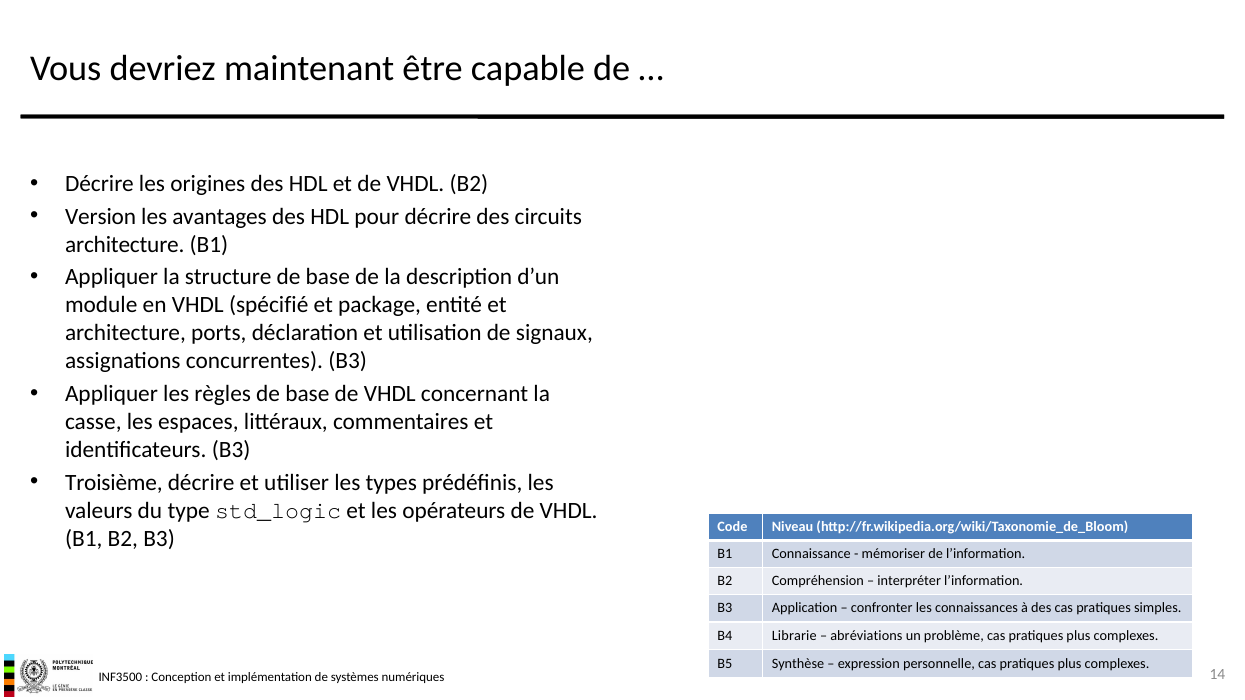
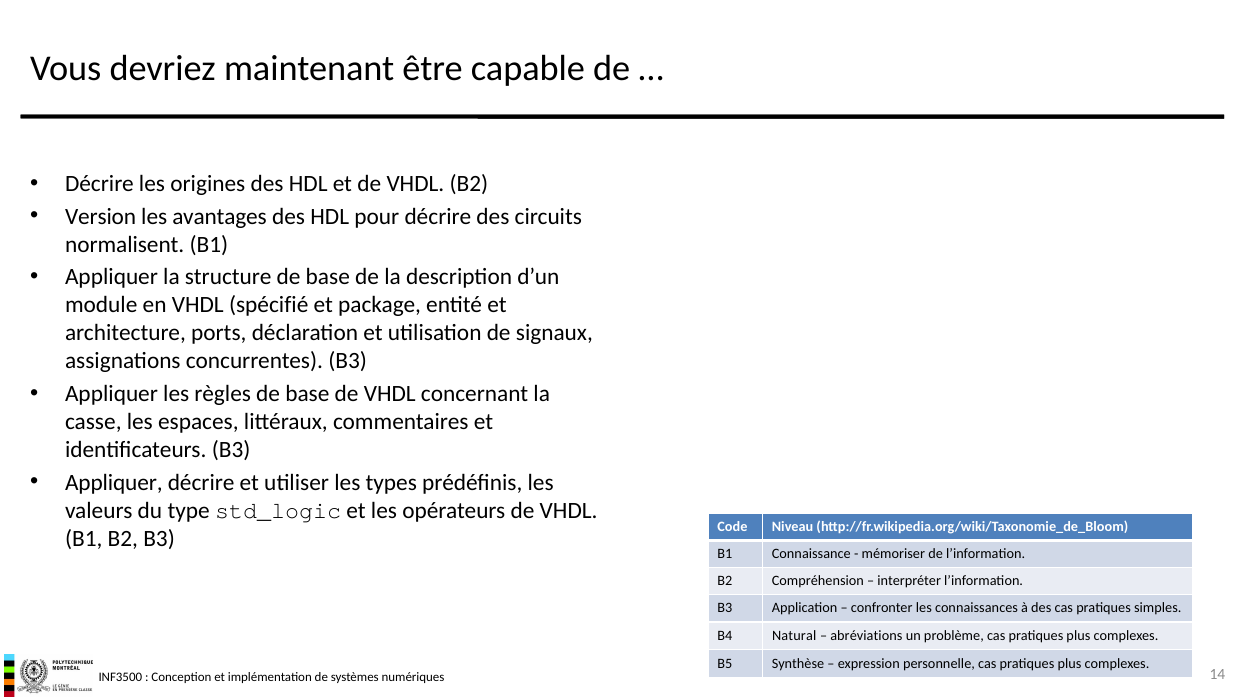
architecture: architecture -> normalisent (125, 244)
Troisième: Troisième -> Appliquer (114, 483)
Librarie: Librarie -> Natural (794, 636)
